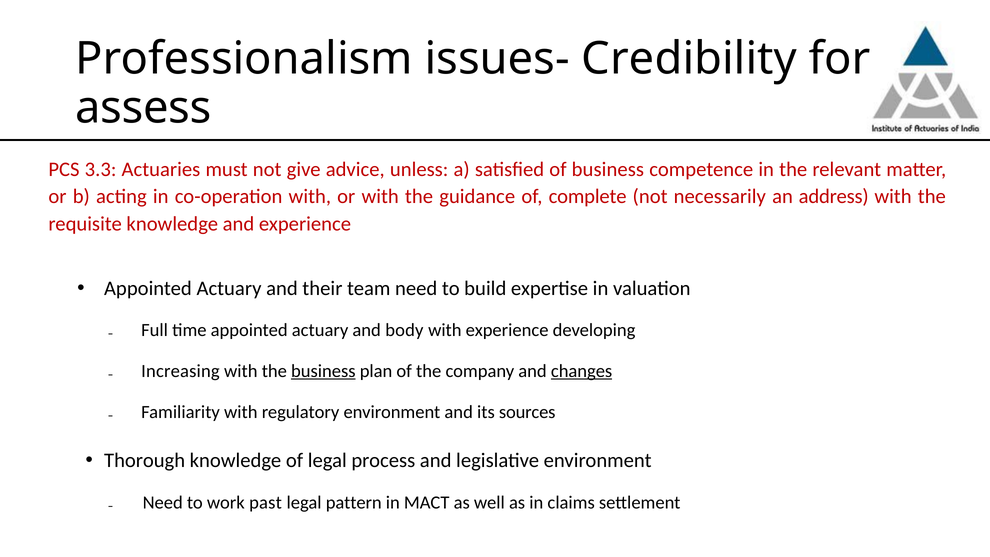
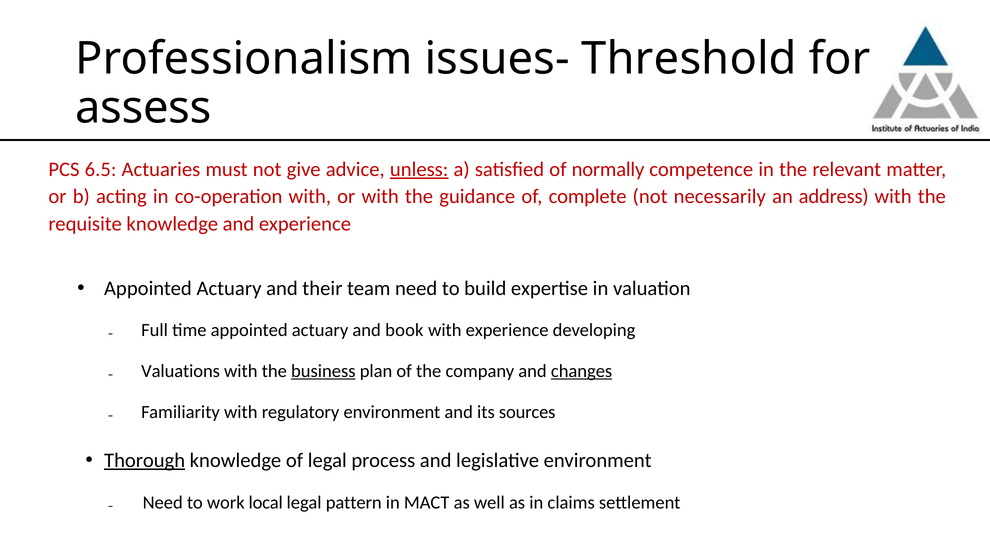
Credibility: Credibility -> Threshold (689, 59)
3.3: 3.3 -> 6.5 (101, 169)
unless underline: none -> present (419, 169)
of business: business -> normally (608, 169)
body: body -> book (404, 330)
Increasing: Increasing -> Valuations (181, 371)
Thorough underline: none -> present (145, 460)
past: past -> local (266, 502)
